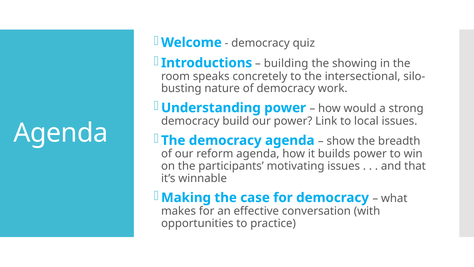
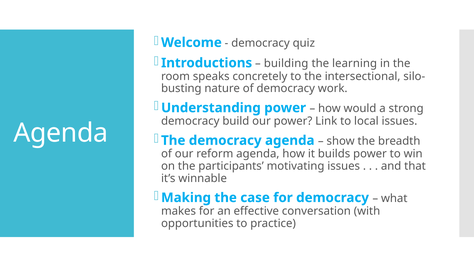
showing: showing -> learning (355, 63)
